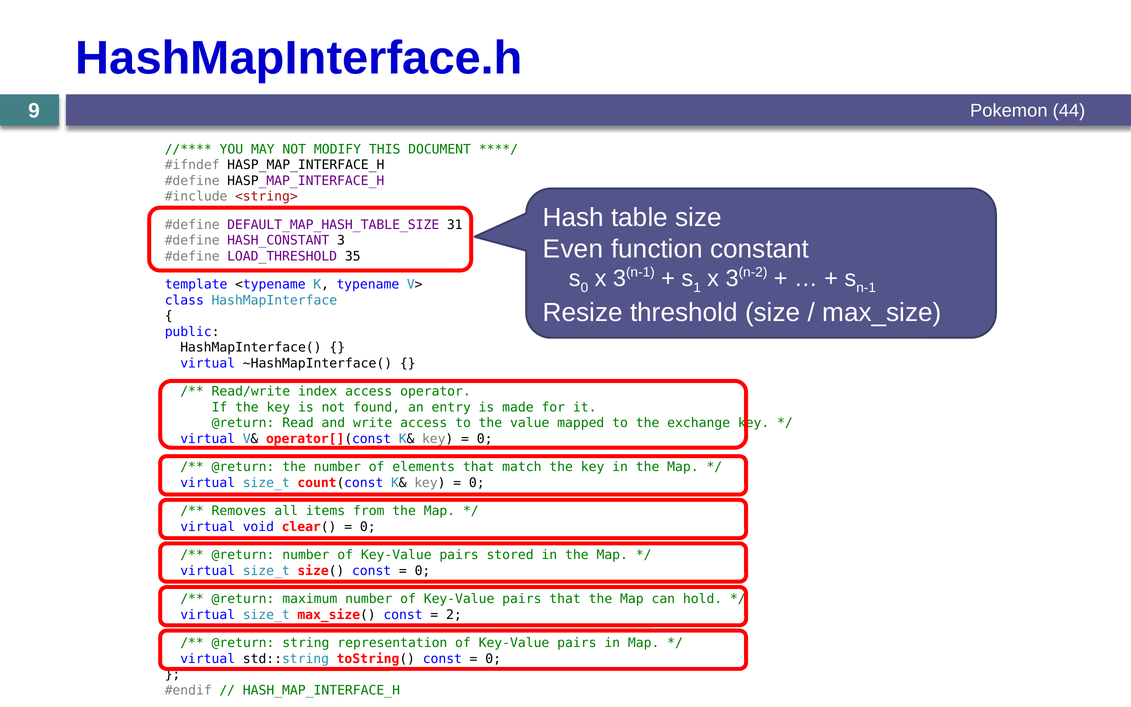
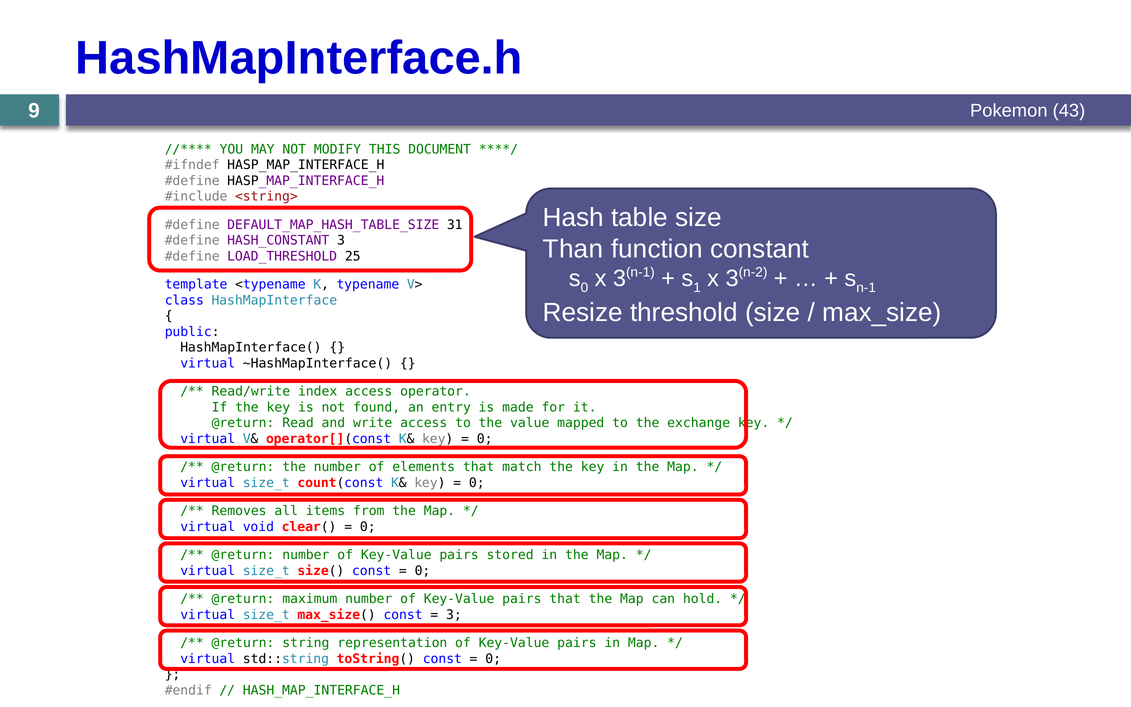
44: 44 -> 43 (1069, 111)
Even: Even -> Than (573, 249)
35: 35 -> 25 (353, 256)
2: 2 -> 3 (454, 615)
